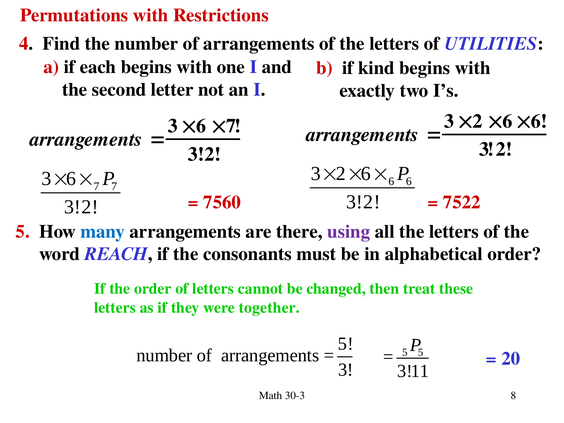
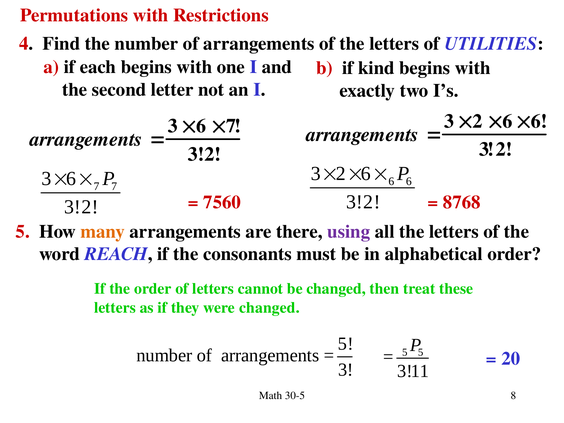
7522: 7522 -> 8768 (462, 202)
many colour: blue -> orange (103, 232)
were together: together -> changed (269, 308)
30-3: 30-3 -> 30-5 (295, 396)
